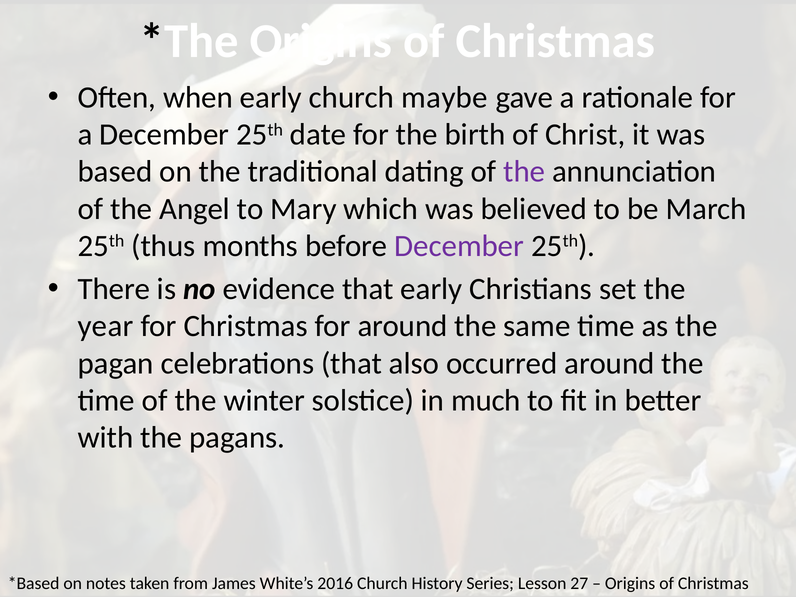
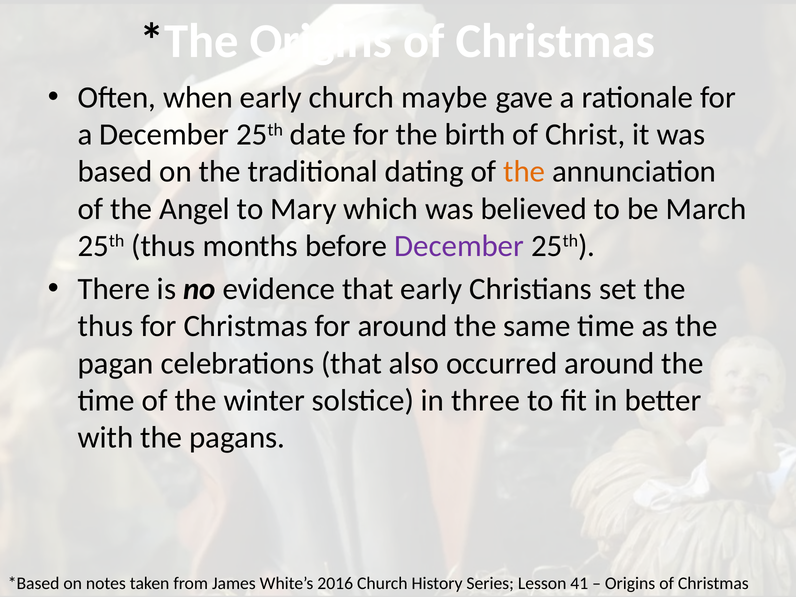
the colour: purple -> orange (524, 172)
year: year -> thus (106, 326)
much: much -> three (486, 400)
27: 27 -> 41 (579, 583)
